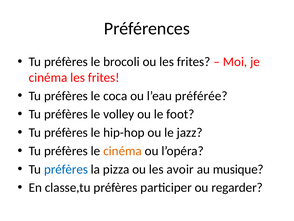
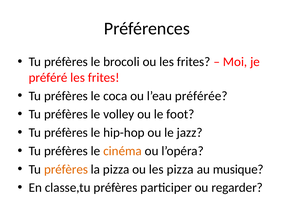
cinéma: cinéma -> préféré (48, 77)
préfères colour: blue -> orange (66, 169)
les avoir: avoir -> pizza (180, 169)
